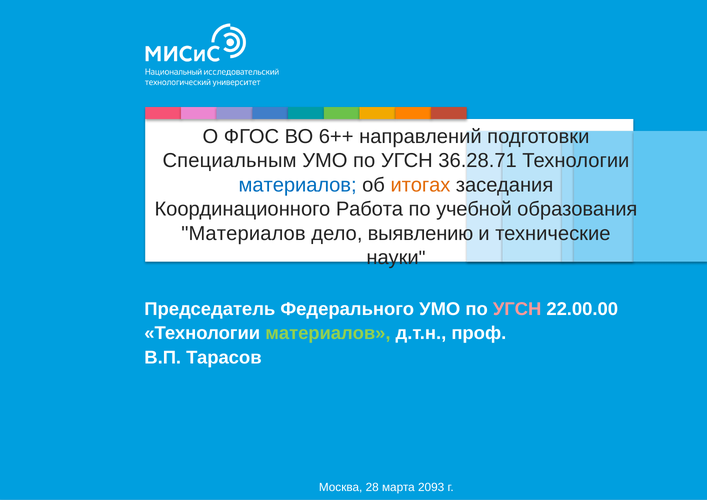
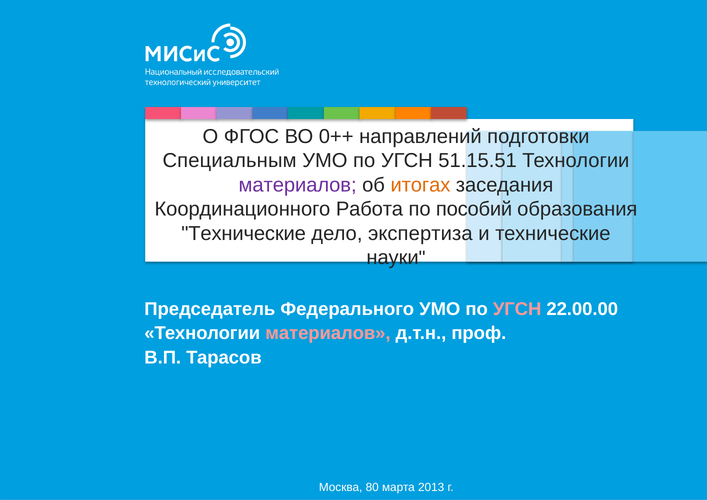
6++: 6++ -> 0++ (336, 137)
36.28.71: 36.28.71 -> 51.15.51 (478, 161)
материалов colour: blue -> purple (298, 185)
учебной: учебной -> пособий (474, 209)
Материалов: Материалов -> Технические (244, 233)
выявлению: выявлению -> экспертиза (420, 233)
материалов colour: light green -> pink (328, 333)
28: 28 -> 80 (372, 487)
2093: 2093 -> 2013 (431, 487)
